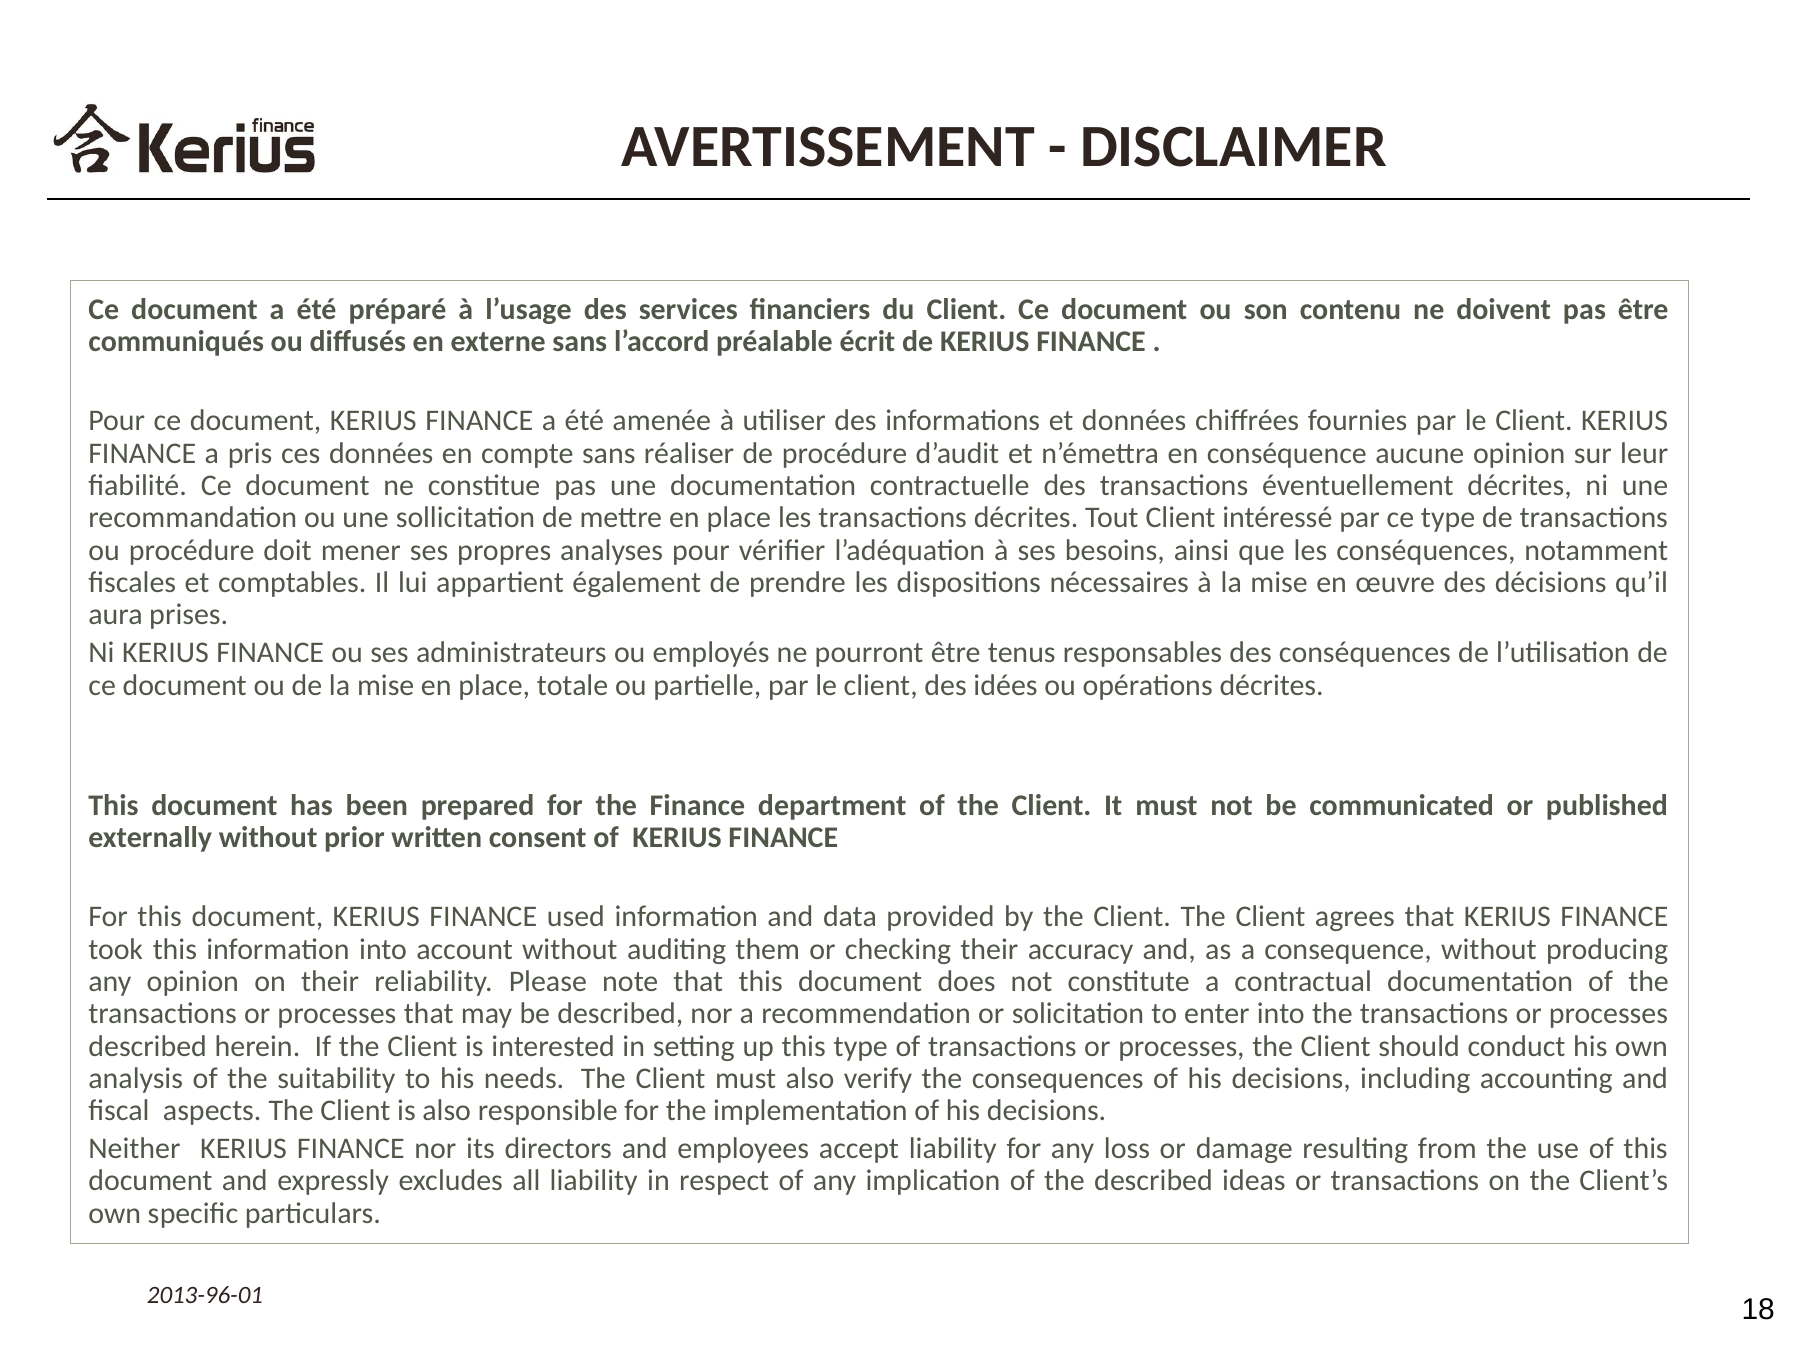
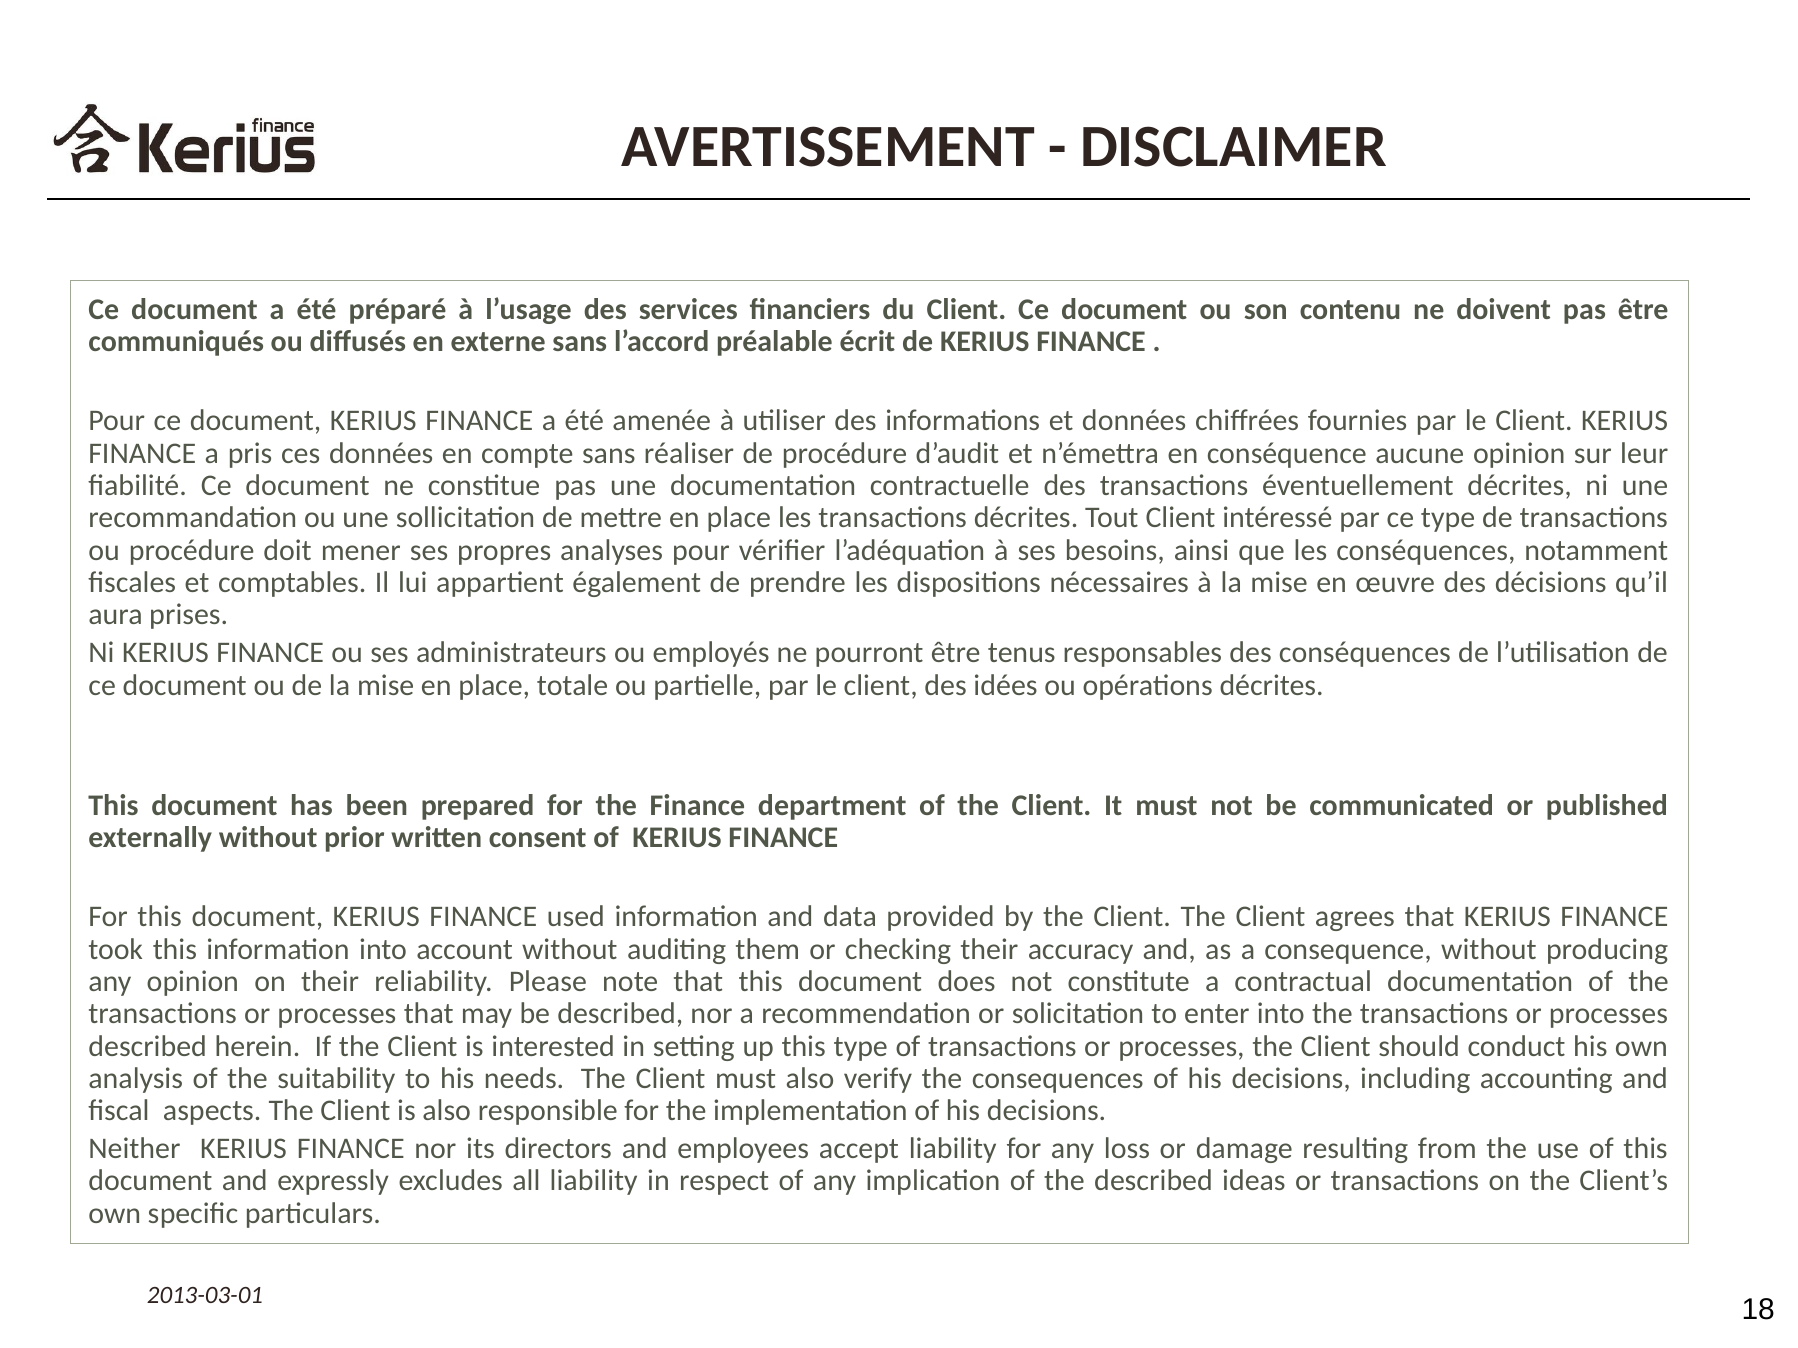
2013-96-01: 2013-96-01 -> 2013-03-01 (205, 1296)
